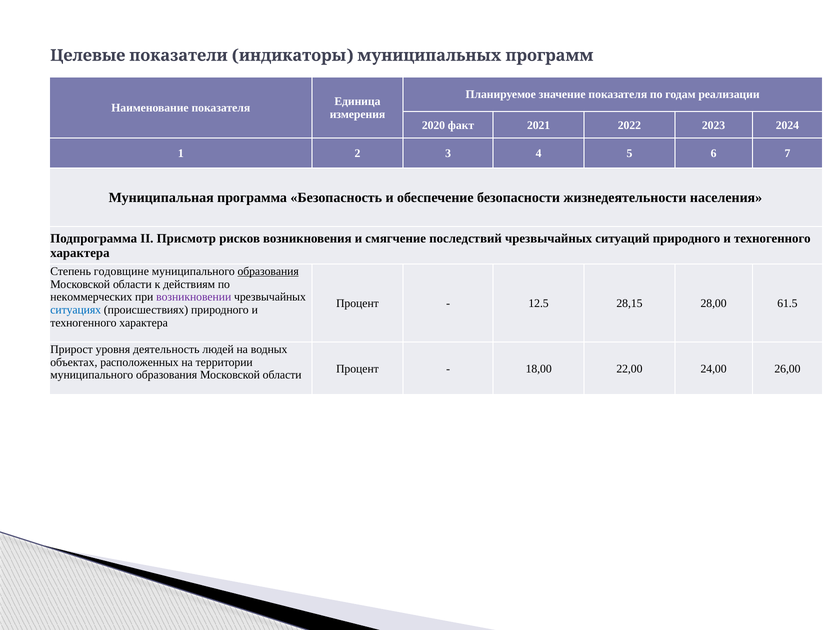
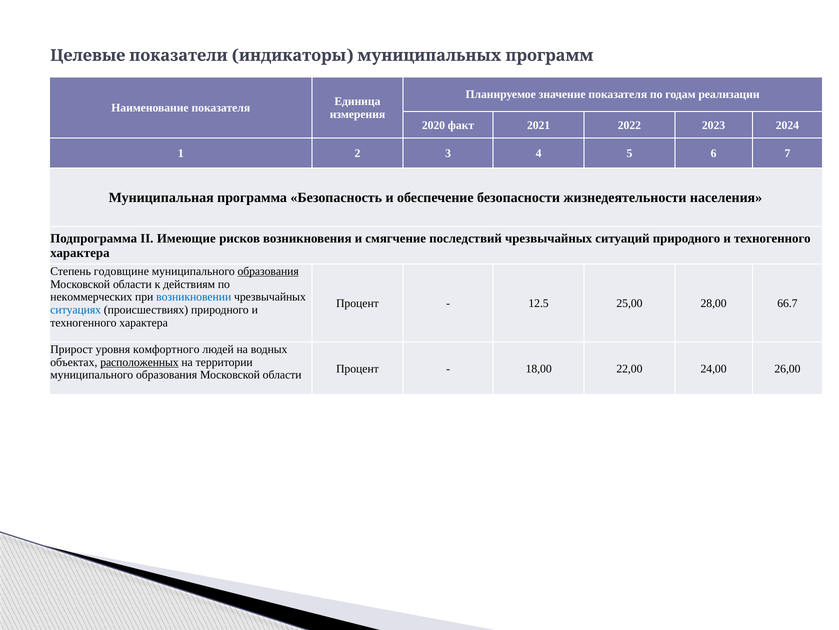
Присмотр: Присмотр -> Имеющие (186, 238)
возникновении colour: purple -> blue (194, 297)
28,15: 28,15 -> 25,00 (629, 303)
61.5: 61.5 -> 66.7 (787, 303)
деятельность: деятельность -> комфортного (166, 349)
расположенных underline: none -> present (139, 362)
